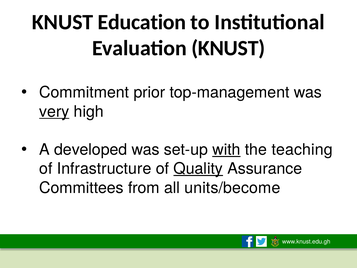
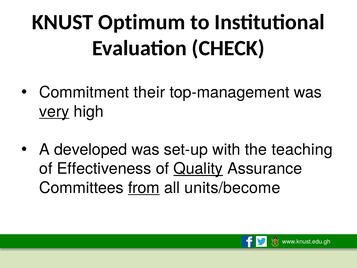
Education: Education -> Optimum (142, 22)
Evaluation KNUST: KNUST -> CHECK (228, 48)
prior: prior -> their (149, 92)
with underline: present -> none (226, 150)
Infrastructure: Infrastructure -> Effectiveness (104, 169)
from underline: none -> present (144, 188)
